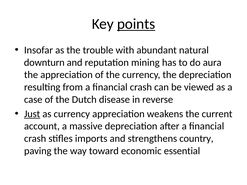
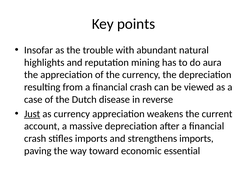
points underline: present -> none (136, 24)
downturn: downturn -> highlights (44, 63)
strengthens country: country -> imports (196, 139)
